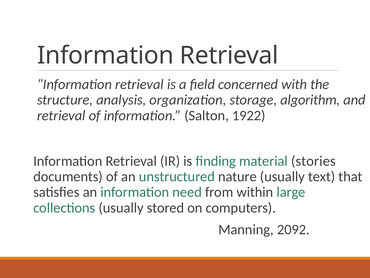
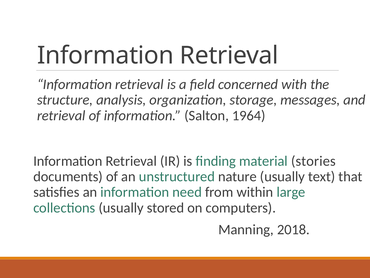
algorithm: algorithm -> messages (310, 100)
1922: 1922 -> 1964 (249, 115)
2092: 2092 -> 2018 (293, 229)
